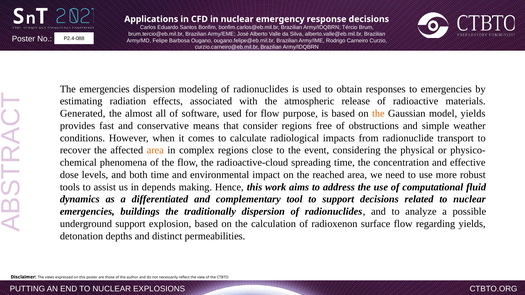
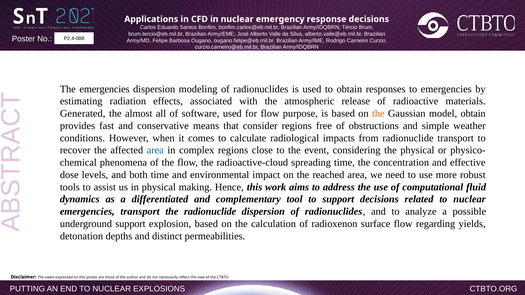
model yields: yields -> obtain (473, 114)
area colour: orange -> blue (155, 150)
in depends: depends -> physical (159, 187)
emergencies buildings: buildings -> transport (140, 212)
the traditionally: traditionally -> radionuclide (210, 212)
